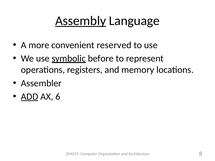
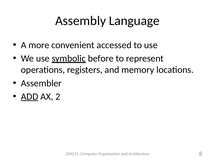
Assembly underline: present -> none (81, 21)
reserved: reserved -> accessed (114, 45)
6: 6 -> 2 (58, 97)
